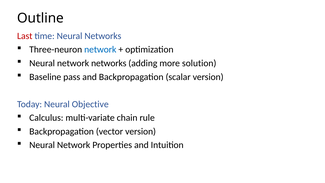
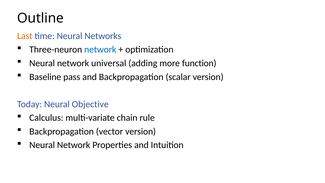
Last colour: red -> orange (25, 36)
network networks: networks -> universal (109, 63)
solution: solution -> function (199, 63)
